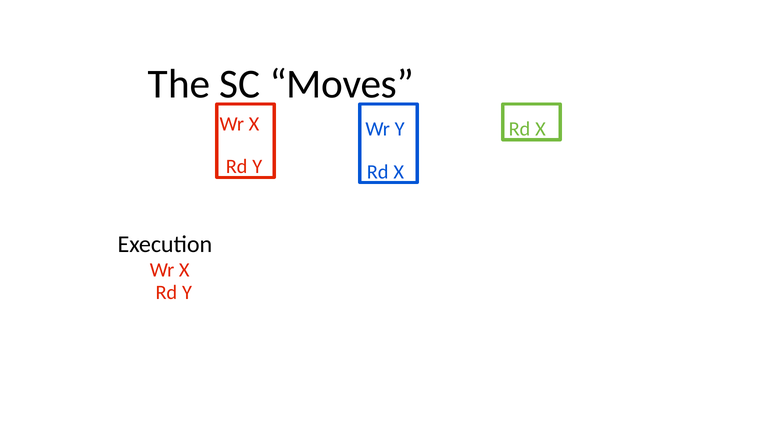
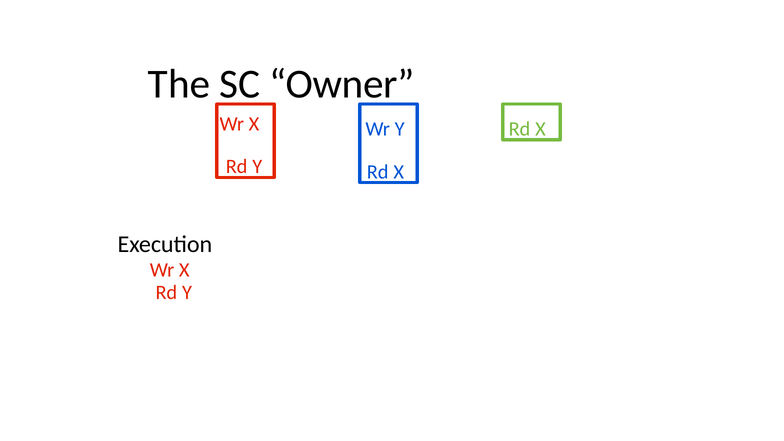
Moves: Moves -> Owner (342, 84)
